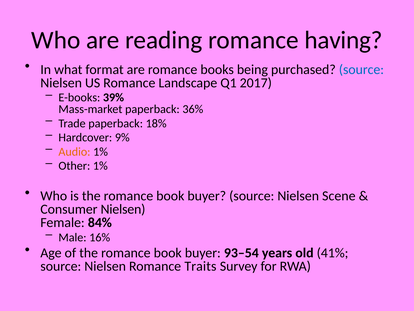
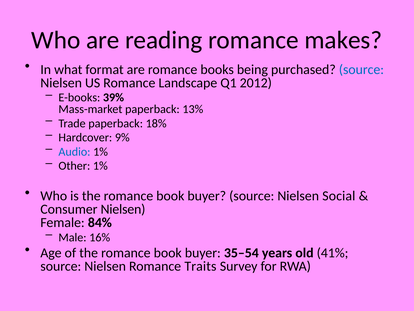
having: having -> makes (343, 40)
2017: 2017 -> 2012 (256, 83)
36%: 36% -> 13% (193, 109)
Audio colour: orange -> blue (74, 151)
Scene: Scene -> Social (339, 196)
93–54: 93–54 -> 35–54 (241, 253)
